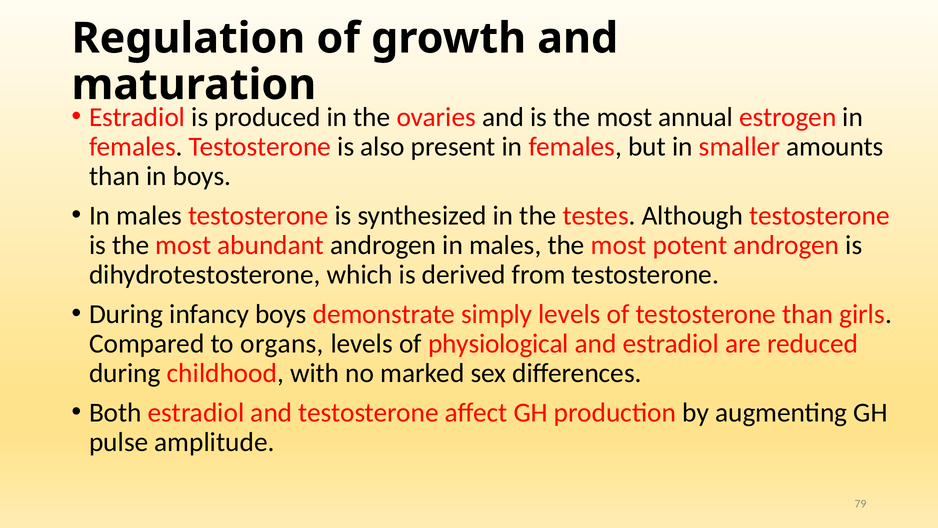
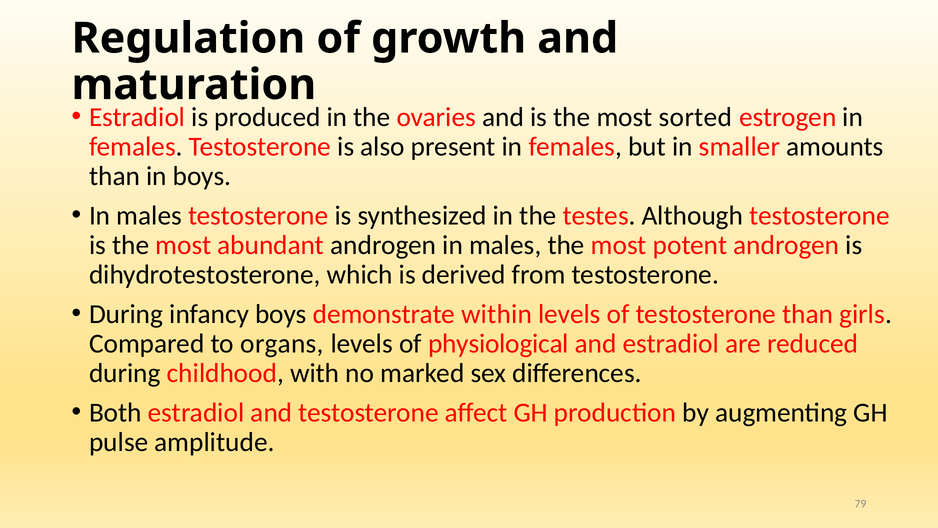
annual: annual -> sorted (696, 117)
simply: simply -> within (497, 314)
